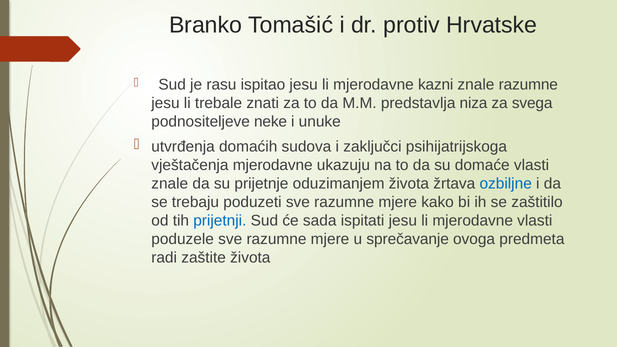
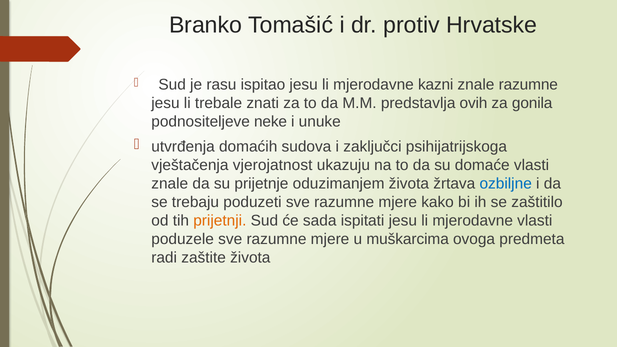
niza: niza -> ovih (474, 103)
svega: svega -> gonila (532, 103)
vještačenja mjerodavne: mjerodavne -> vjerojatnost (273, 165)
prijetnji colour: blue -> orange (220, 221)
sprečavanje: sprečavanje -> muškarcima (408, 239)
